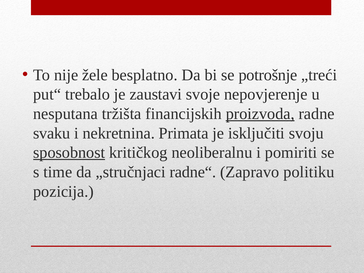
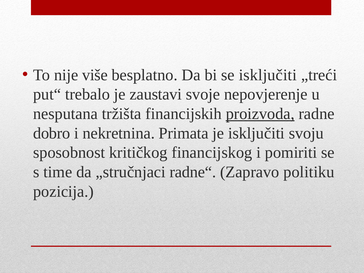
žele: žele -> više (95, 75)
se potrošnje: potrošnje -> isključiti (268, 75)
svaku: svaku -> dobro (52, 133)
sposobnost underline: present -> none (69, 153)
neoliberalnu: neoliberalnu -> financijskog (212, 153)
